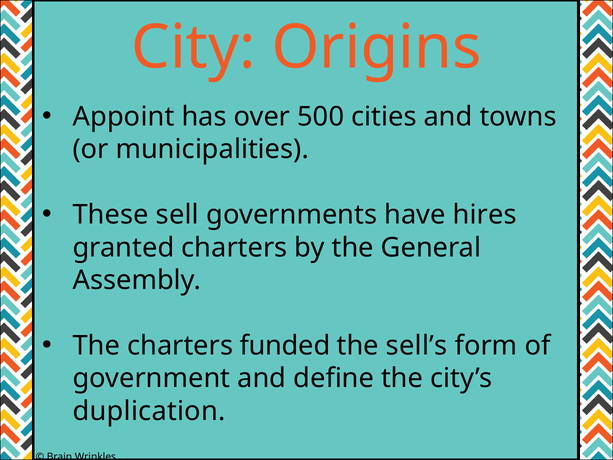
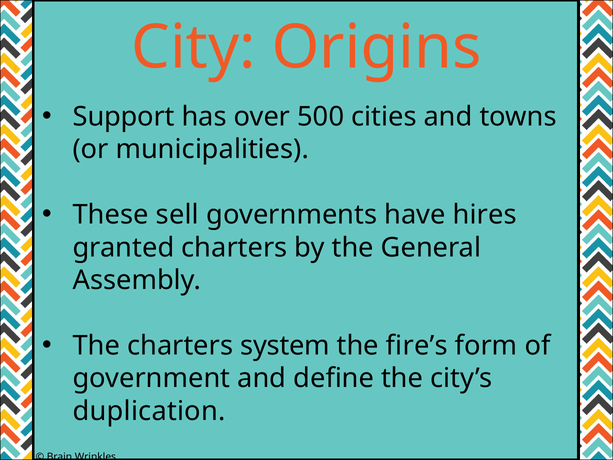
Appoint: Appoint -> Support (124, 117)
funded: funded -> system (285, 346)
sell’s: sell’s -> fire’s (417, 346)
